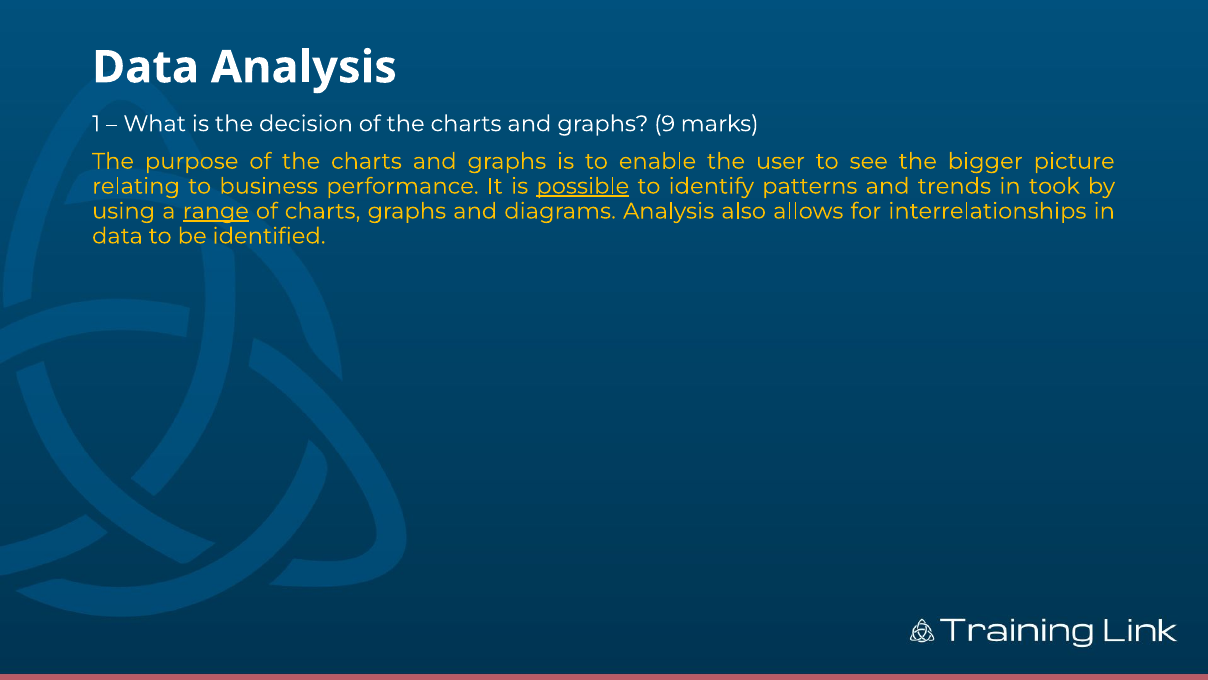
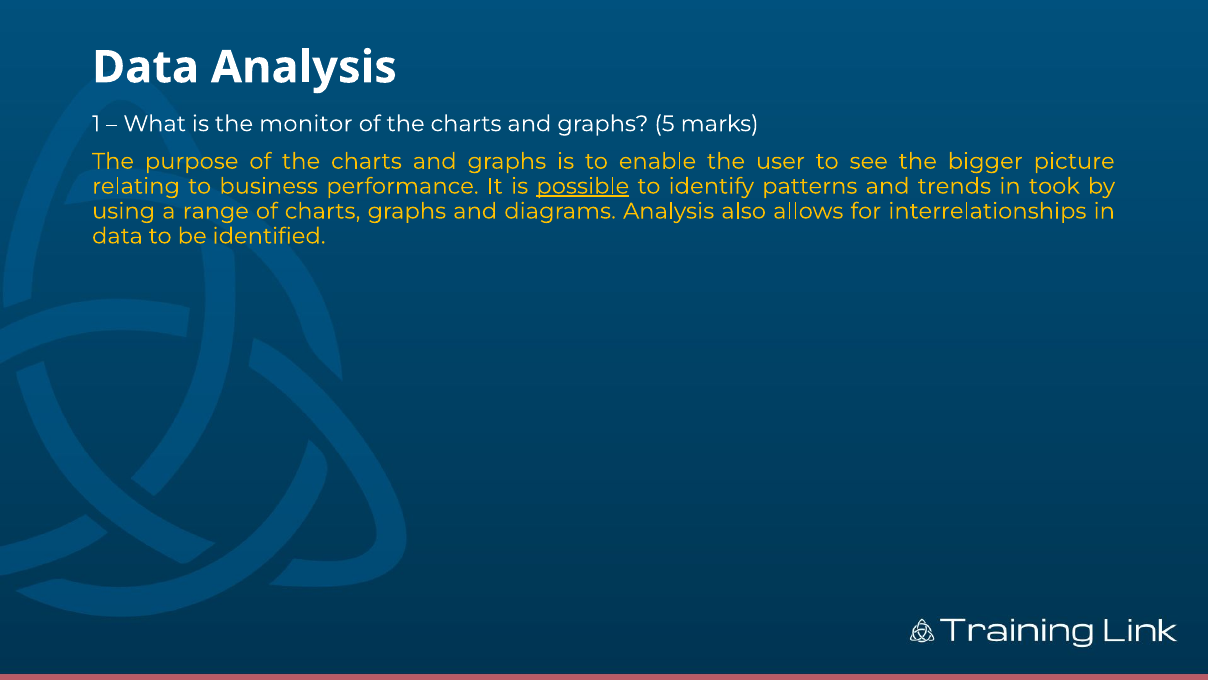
decision: decision -> monitor (306, 124)
9: 9 -> 5 (664, 124)
range underline: present -> none (216, 211)
